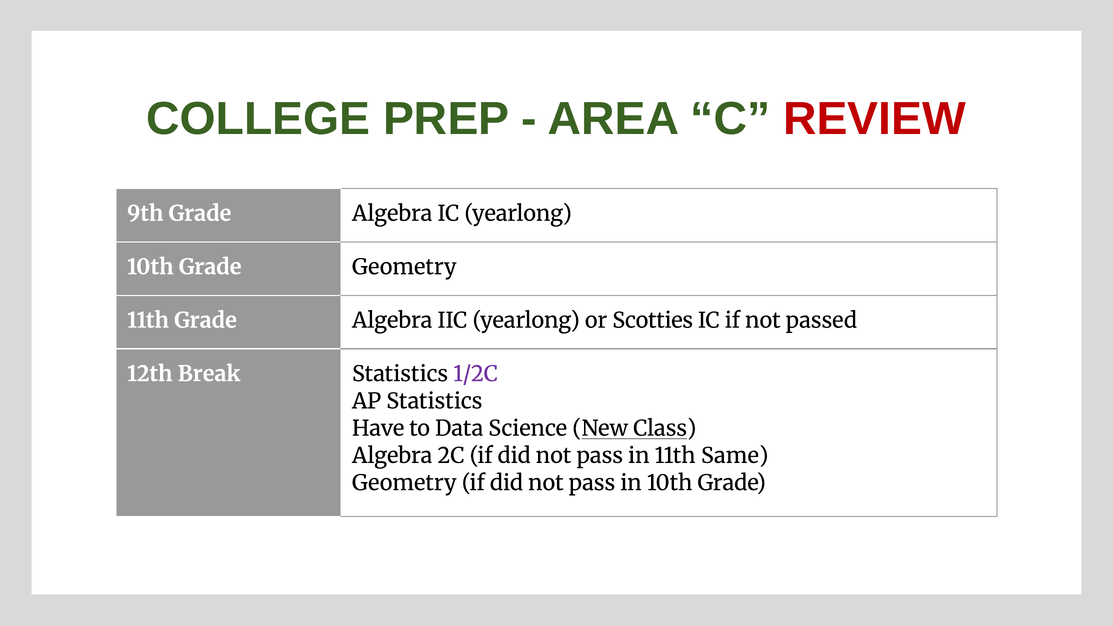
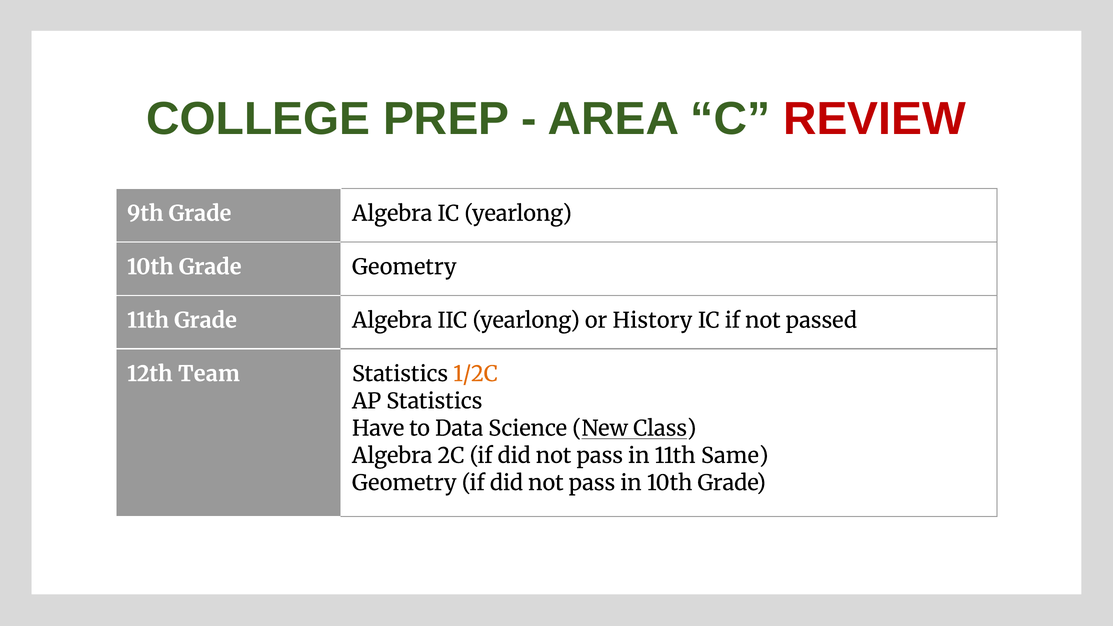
Scotties: Scotties -> History (652, 321)
Break: Break -> Team (209, 374)
1/2C colour: purple -> orange (476, 374)
